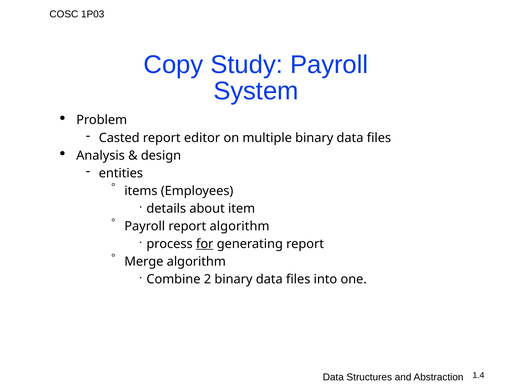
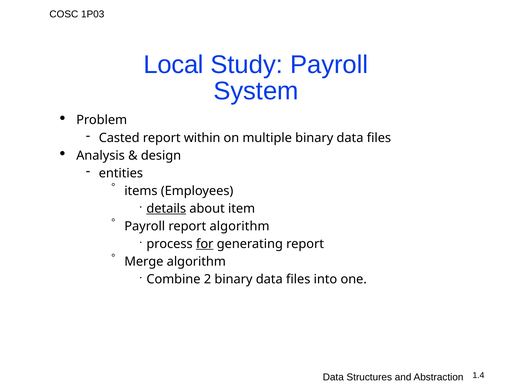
Copy: Copy -> Local (174, 65)
editor: editor -> within (202, 138)
details underline: none -> present (166, 208)
